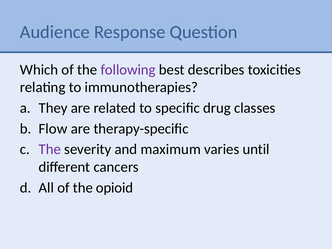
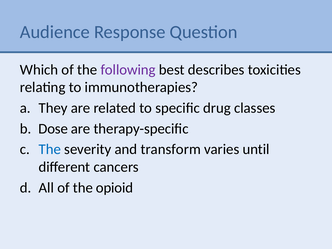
Flow: Flow -> Dose (53, 129)
The colour: purple -> blue (50, 149)
maximum: maximum -> transform (171, 149)
